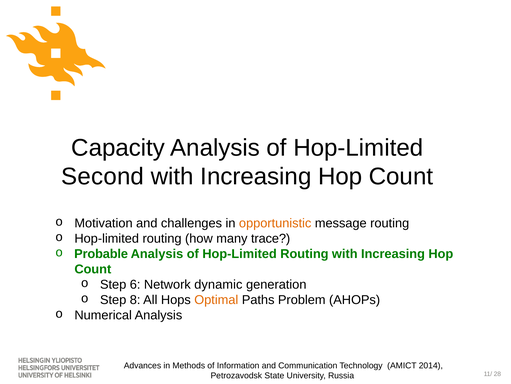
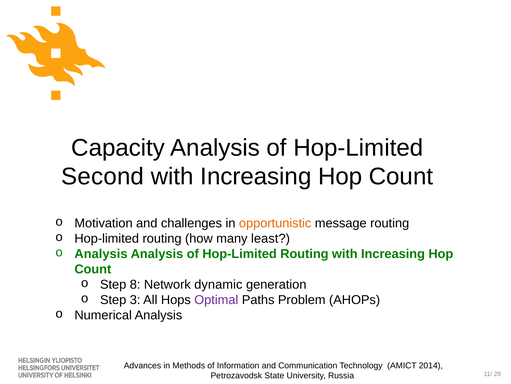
trace: trace -> least (270, 238)
Probable: Probable -> Analysis (101, 253)
6: 6 -> 8 (135, 284)
8: 8 -> 3 (135, 299)
Optimal colour: orange -> purple (216, 299)
